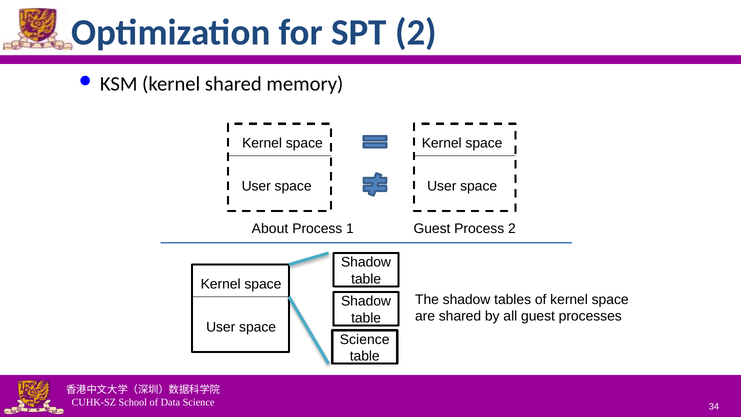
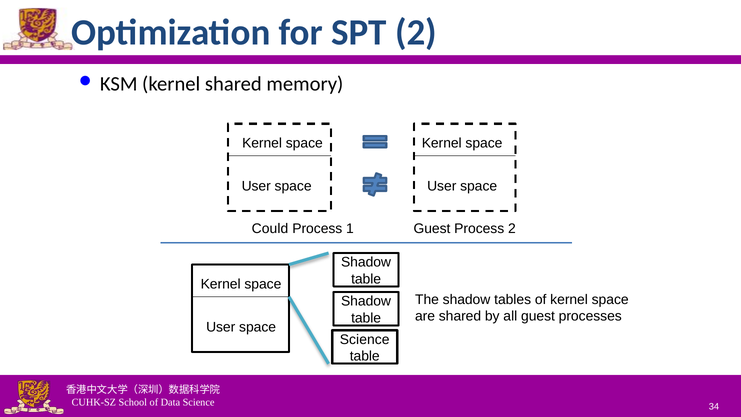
About: About -> Could (270, 228)
